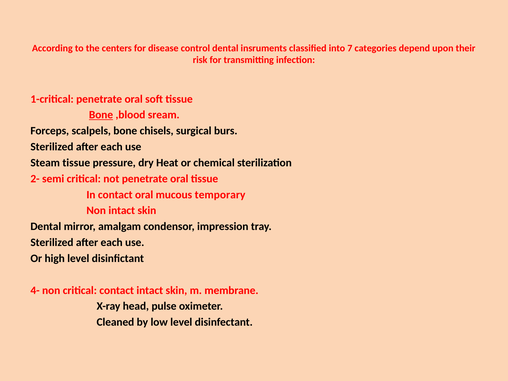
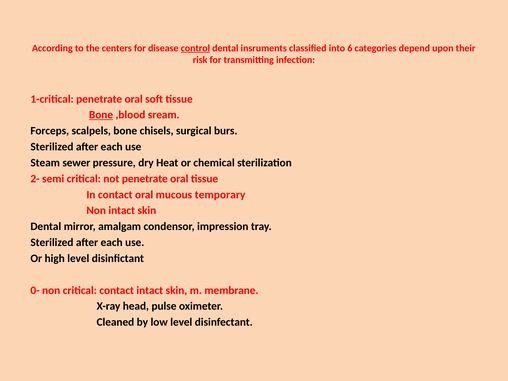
control underline: none -> present (195, 48)
7: 7 -> 6 (350, 48)
Steam tissue: tissue -> sewer (76, 163)
4-: 4- -> 0- (35, 290)
